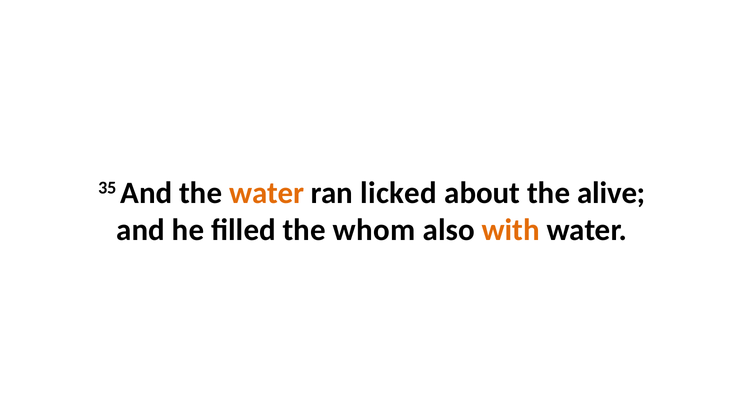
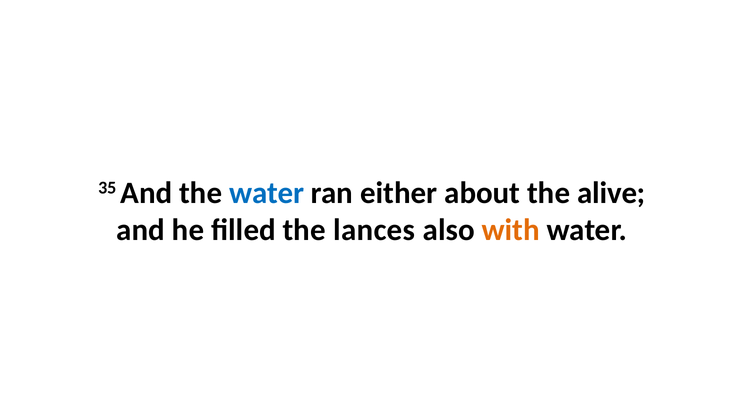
water colour: orange -> blue (267, 193)
licked: licked -> either (399, 193)
whom: whom -> lances (374, 230)
